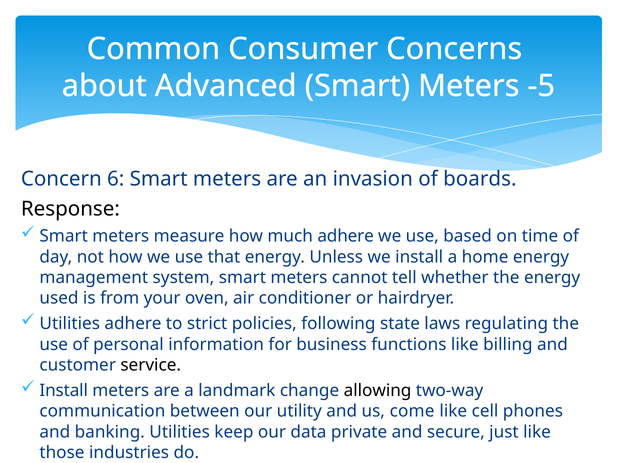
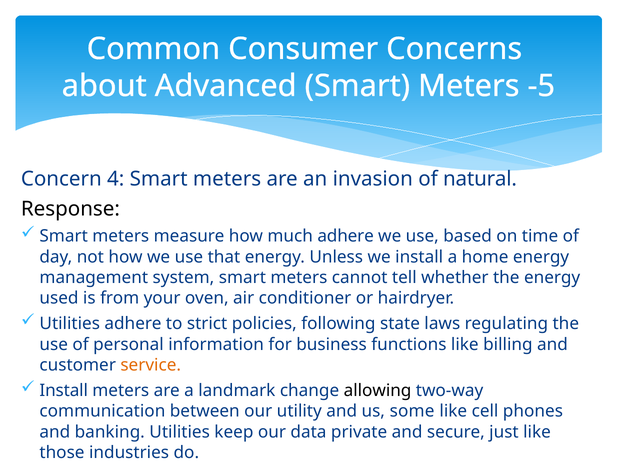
6: 6 -> 4 (116, 179)
boards: boards -> natural (480, 179)
service colour: black -> orange (151, 365)
come: come -> some (412, 411)
